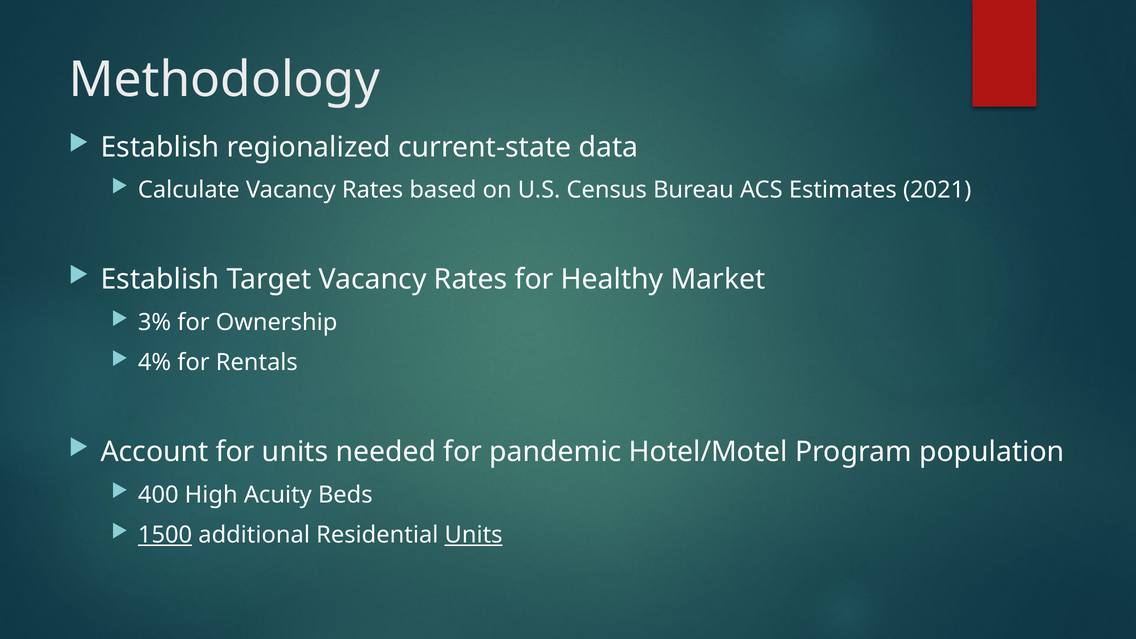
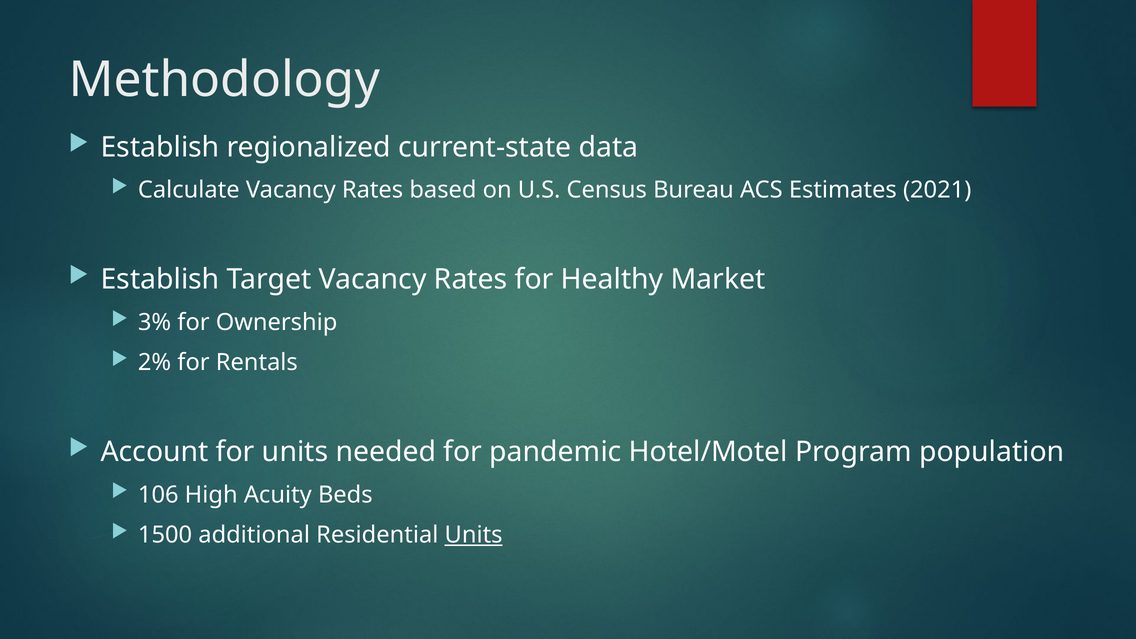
4%: 4% -> 2% (155, 363)
400: 400 -> 106 (158, 495)
1500 underline: present -> none (165, 535)
